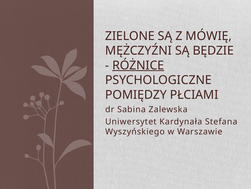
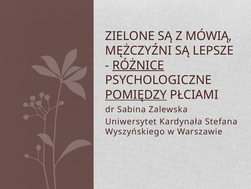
MÓWIĘ: MÓWIĘ -> MÓWIĄ (209, 36)
BĘDZIE: BĘDZIE -> LEPSZE (213, 50)
POMIĘDZY underline: none -> present (136, 94)
